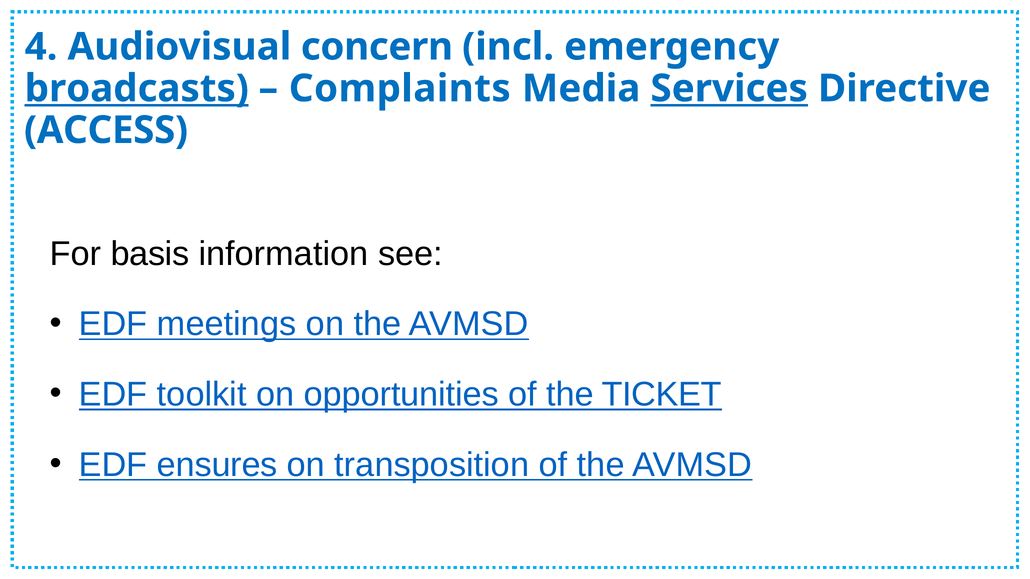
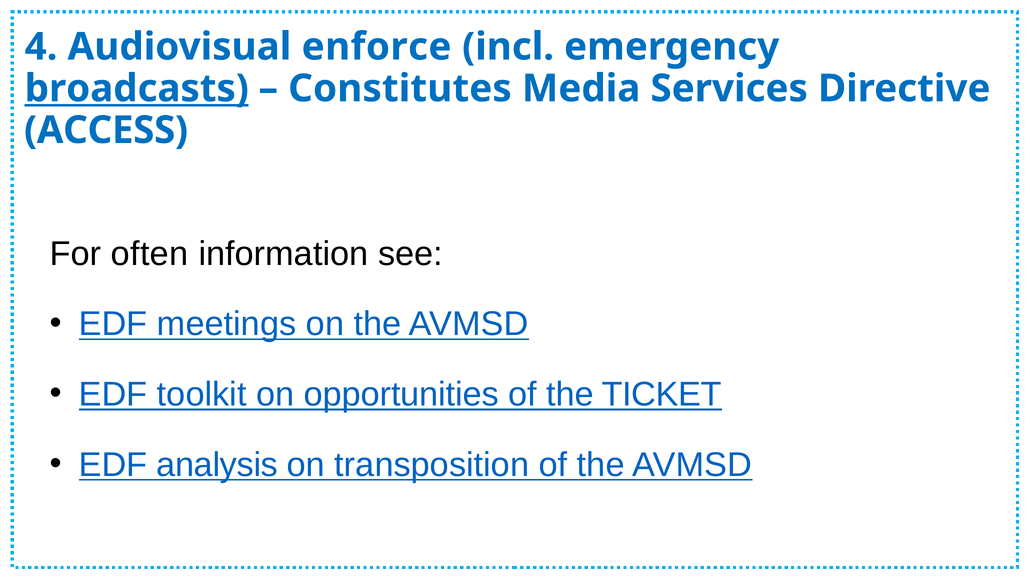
concern: concern -> enforce (377, 47)
Complaints: Complaints -> Constitutes (400, 89)
Services underline: present -> none (729, 89)
basis: basis -> often (150, 254)
ensures: ensures -> analysis (217, 465)
